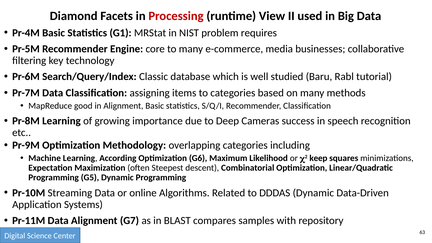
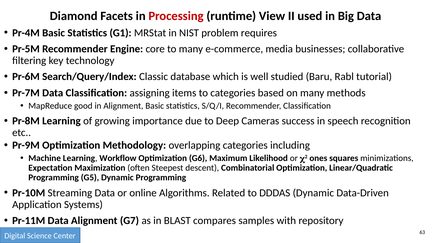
According: According -> Workflow (118, 158)
keep: keep -> ones (318, 158)
